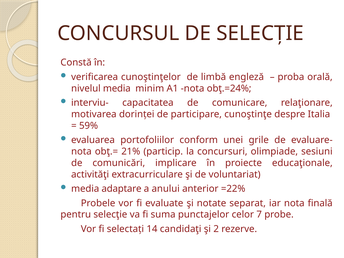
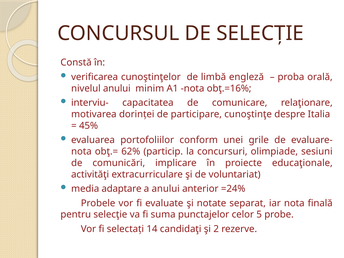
nivelul media: media -> anului (117, 88)
obţ.=24%: obţ.=24% -> obţ.=16% (229, 88)
59%: 59% -> 45% (89, 126)
21%: 21% -> 62% (131, 151)
=22%: =22% -> =24% (233, 189)
7: 7 -> 5 (259, 215)
